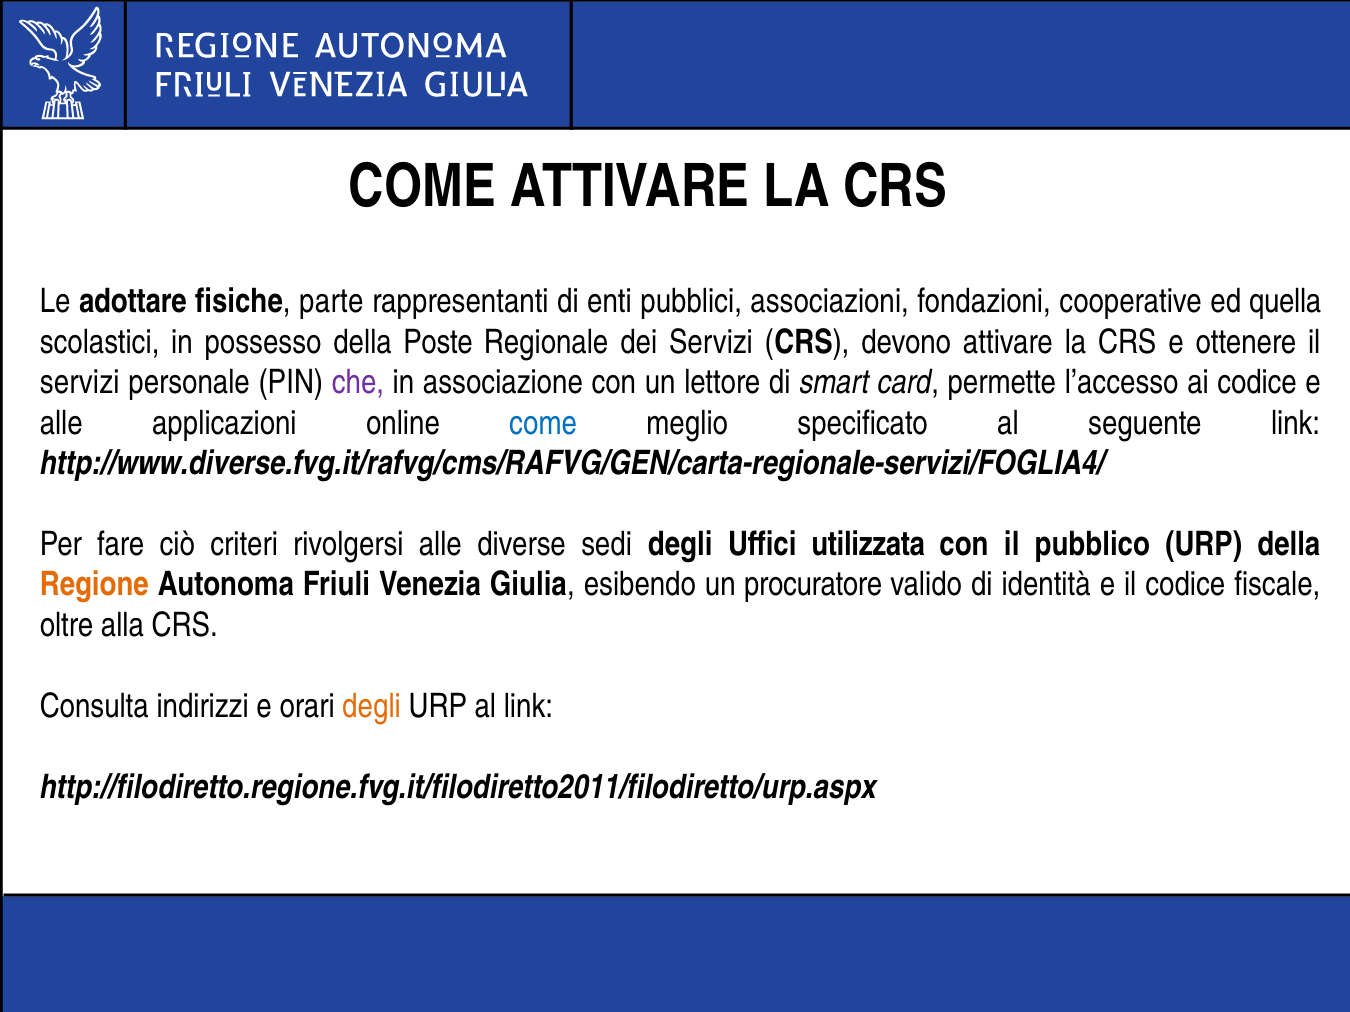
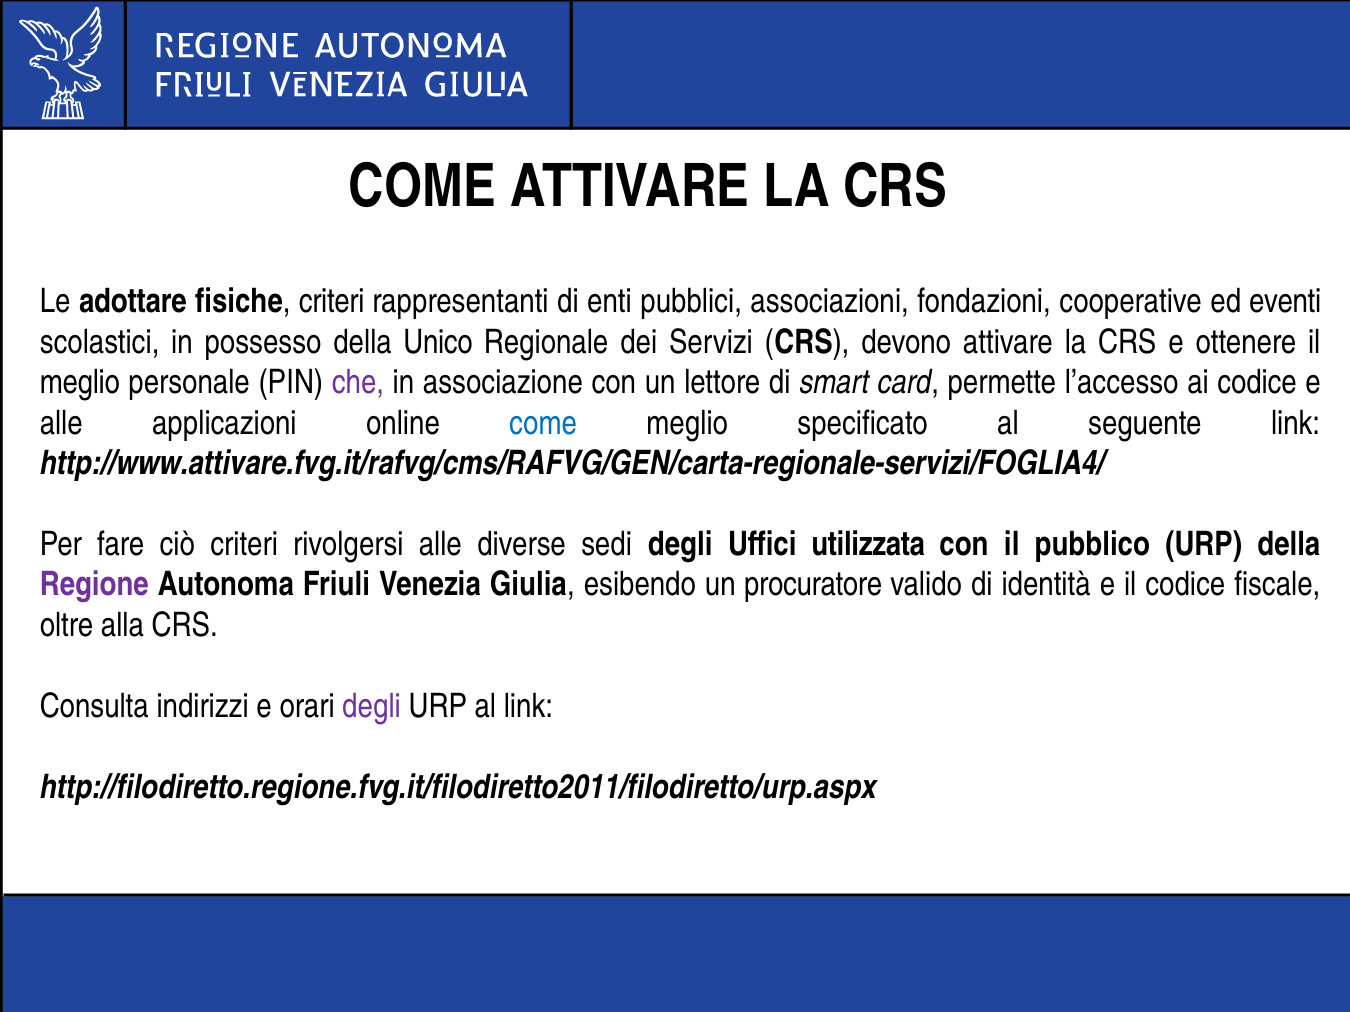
fisiche parte: parte -> criteri (332, 302)
quella: quella -> eventi (1285, 302)
Poste: Poste -> Unico (438, 342)
servizi: servizi -> meglio (80, 383)
http://www.diverse.fvg.it/rafvg/cms/RAFVG/GEN/carta-regionale-servizi/FOGLIA4/: http://www.diverse.fvg.it/rafvg/cms/RAFVG/GEN/carta-regionale-servizi/FOGLIA4/ -> http://www.attivare.fvg.it/rafvg/cms/RAFVG/GEN/carta-regionale-servizi/FOGLIA4/ (572, 464)
Regione colour: orange -> purple (94, 585)
degli colour: orange -> purple (372, 707)
